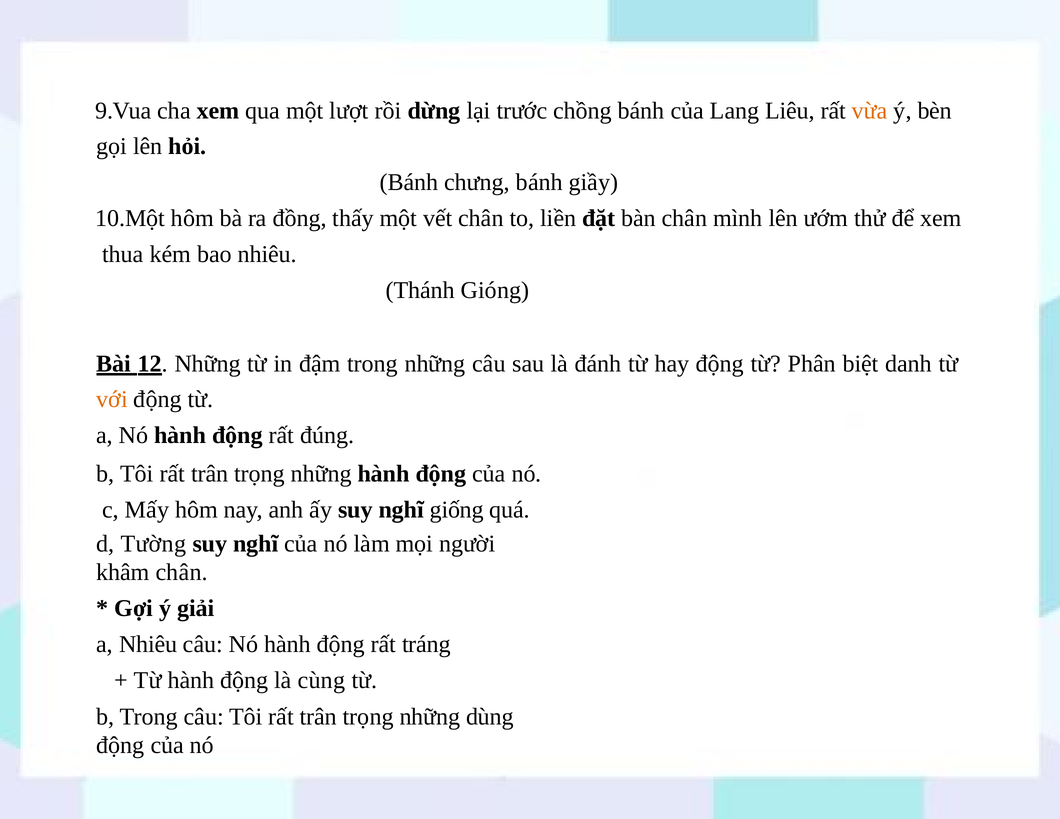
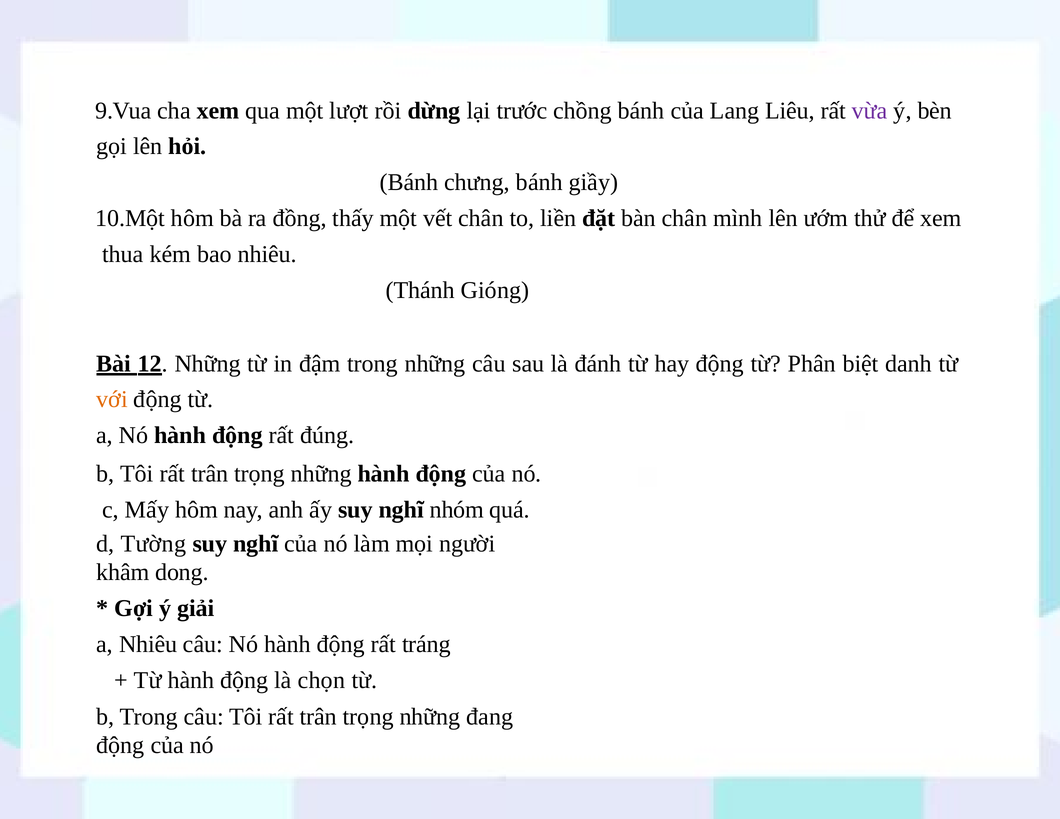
vừa colour: orange -> purple (870, 111)
giống: giống -> nhóm (457, 510)
khâm chân: chân -> dong (182, 573)
cùng: cùng -> chọn (321, 681)
dùng: dùng -> đang (490, 717)
